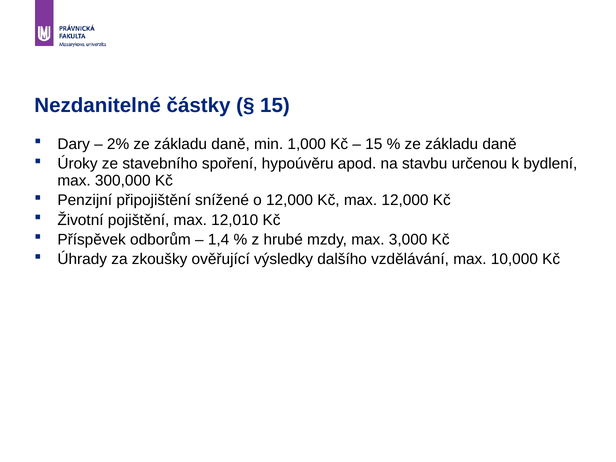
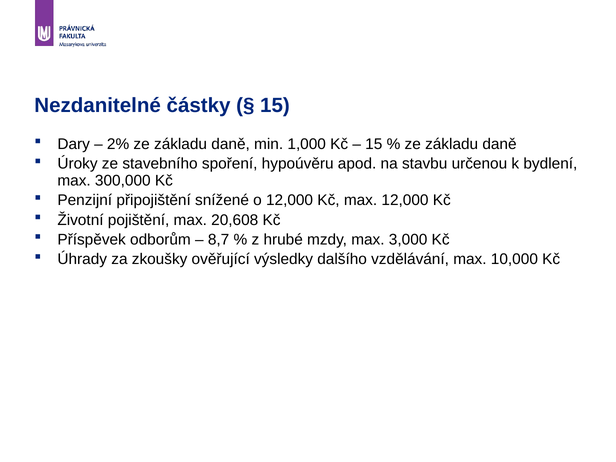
12,010: 12,010 -> 20,608 (235, 220)
1,4: 1,4 -> 8,7 (219, 240)
